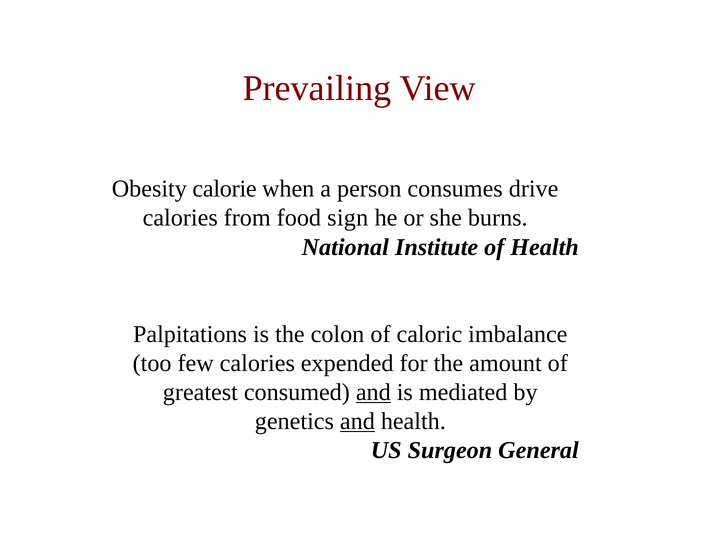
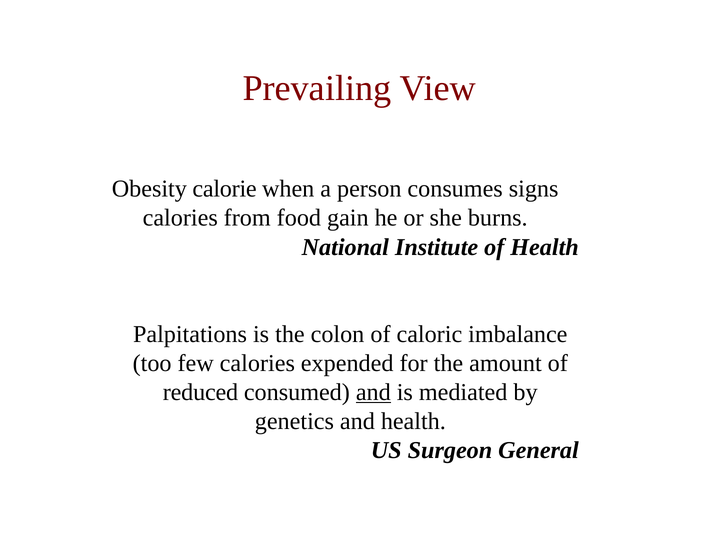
drive: drive -> signs (534, 189)
sign: sign -> gain (348, 218)
greatest: greatest -> reduced (200, 392)
and underline: present -> none (357, 421)
